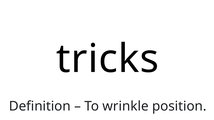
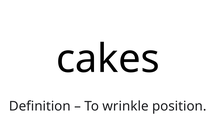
tricks: tricks -> cakes (108, 59)
